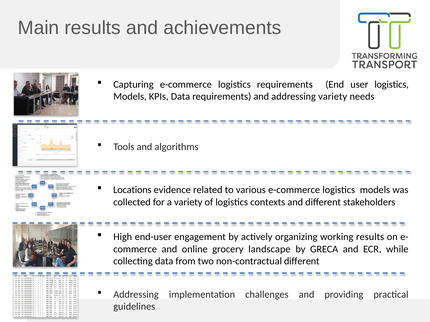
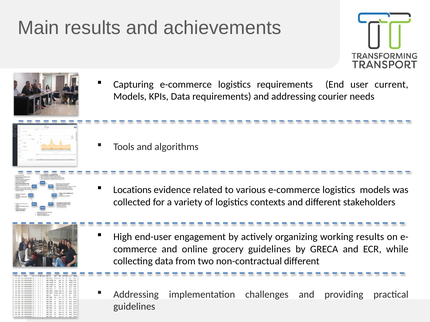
user logistics: logistics -> current (391, 84)
addressing variety: variety -> courier (333, 97)
grocery landscape: landscape -> guidelines (269, 249)
